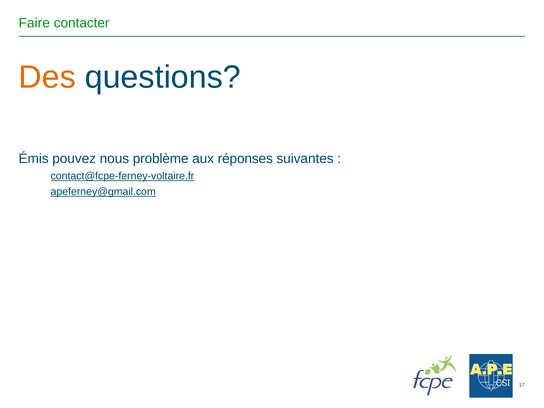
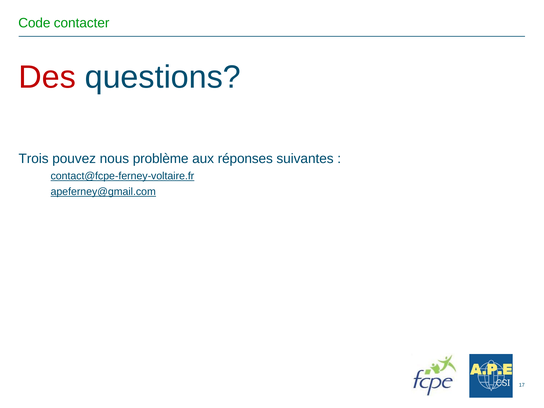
Faire: Faire -> Code (34, 23)
Des colour: orange -> red (47, 77)
Émis: Émis -> Trois (34, 159)
